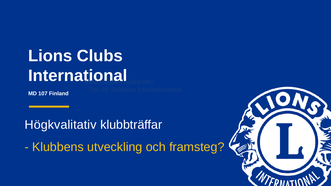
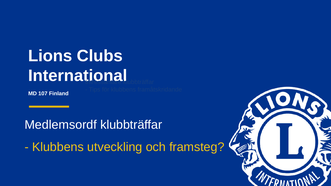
Högkvalitativ: Högkvalitativ -> Medlemsordf (61, 125)
